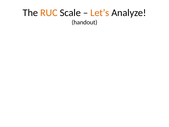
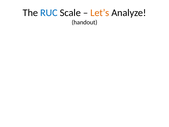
RUC colour: orange -> blue (49, 13)
